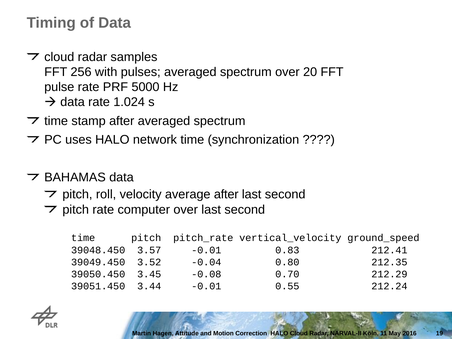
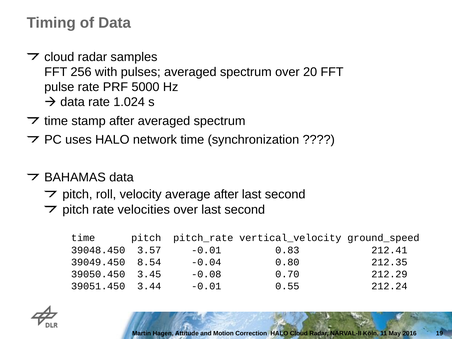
computer: computer -> velocities (144, 210)
3.52: 3.52 -> 8.54 (149, 262)
